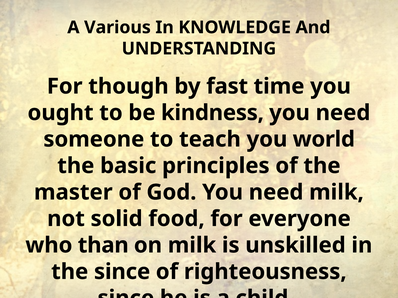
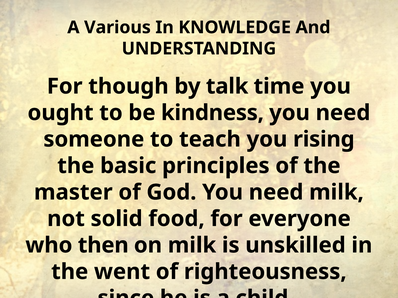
fast: fast -> talk (227, 86)
world: world -> rising (324, 140)
than: than -> then (103, 246)
the since: since -> went (122, 272)
